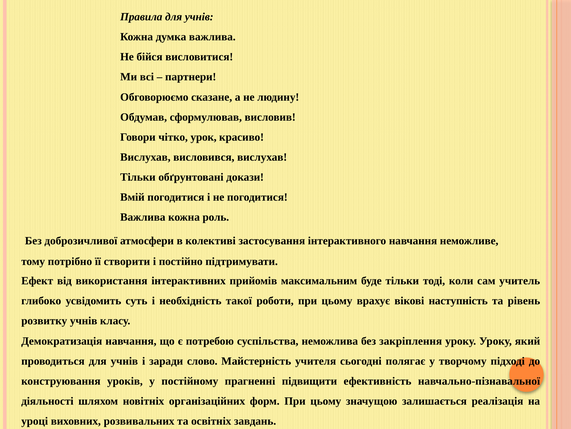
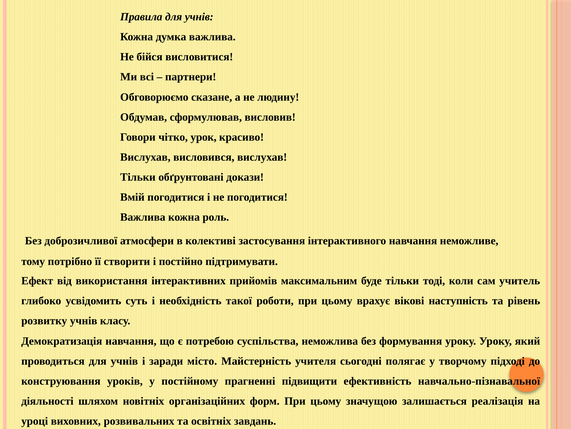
закріплення: закріплення -> формування (411, 340)
слово: слово -> місто (202, 360)
